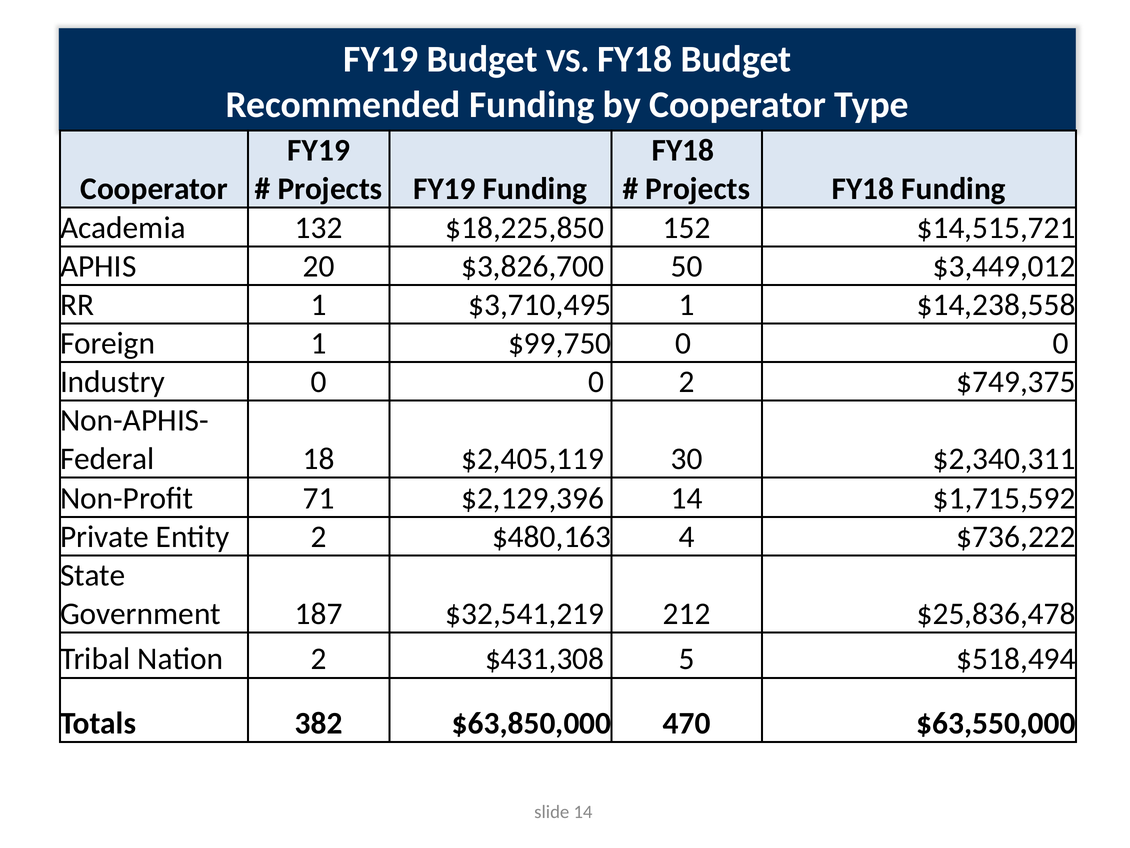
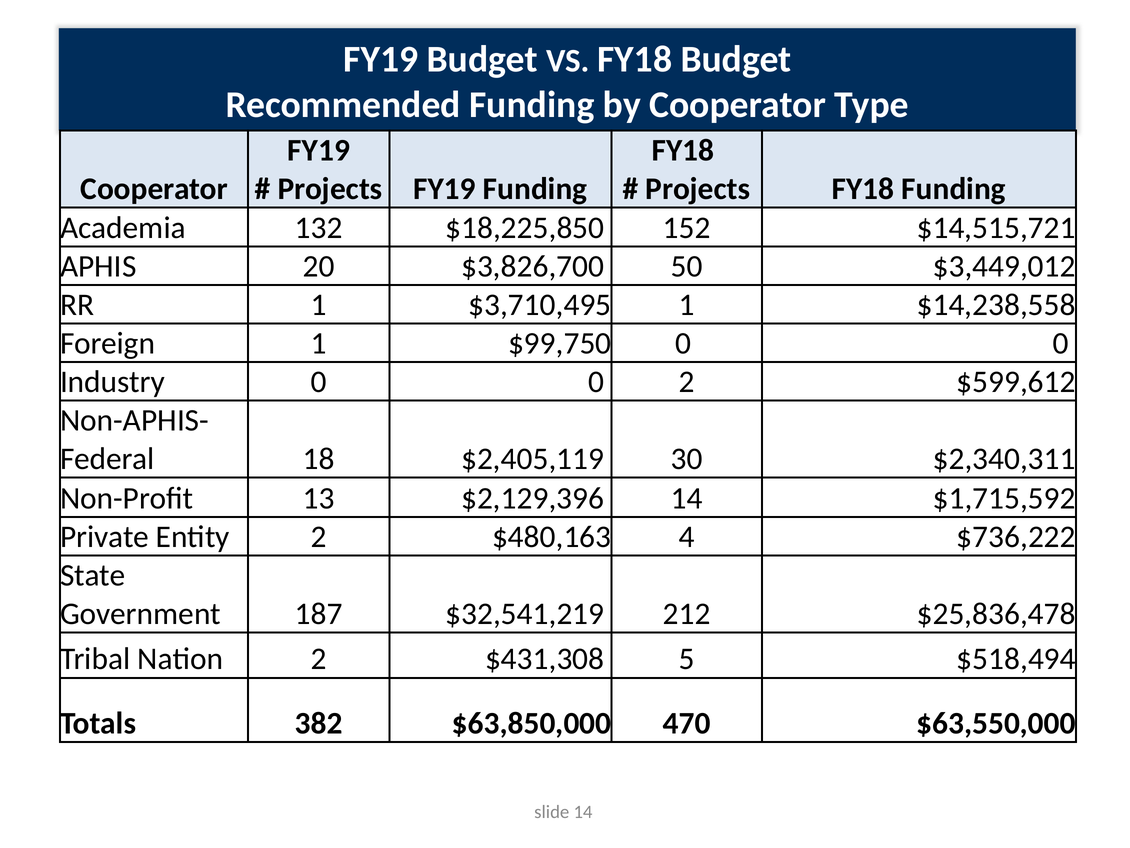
$749,375: $749,375 -> $599,612 (1016, 381)
71: 71 -> 13 (319, 498)
